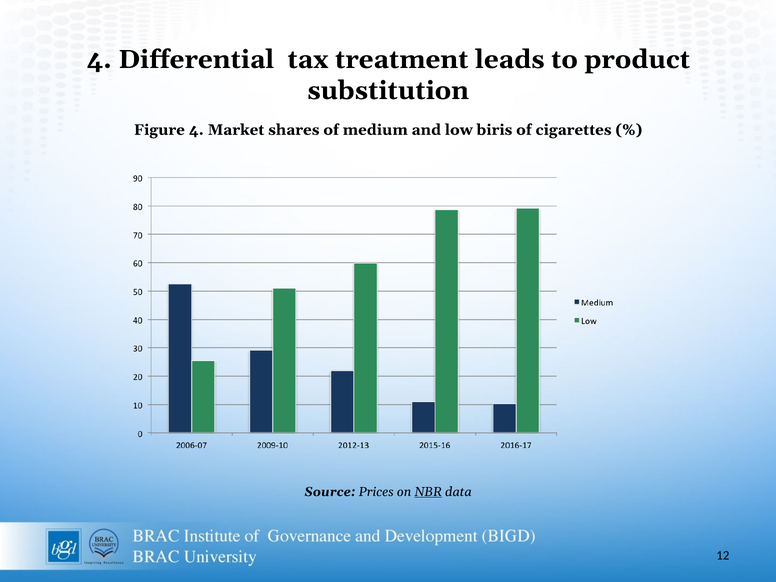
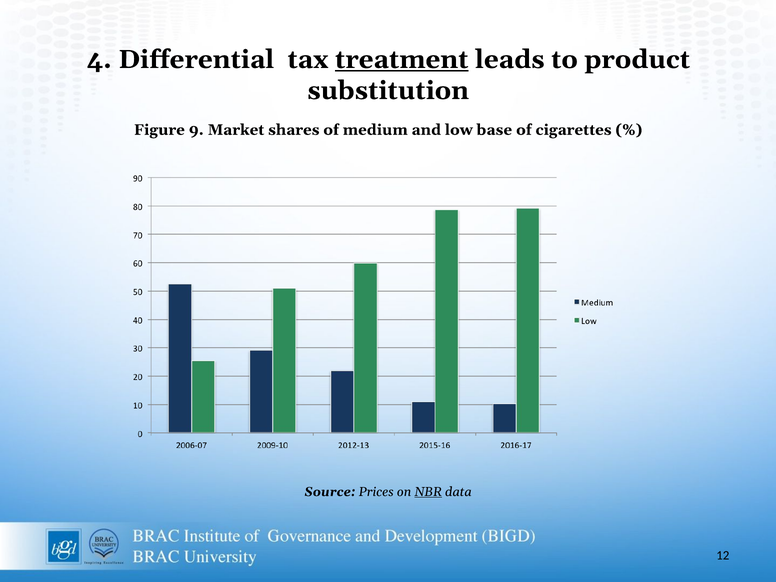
treatment underline: none -> present (402, 59)
Figure 4: 4 -> 9 (196, 130)
biris: biris -> base (494, 130)
